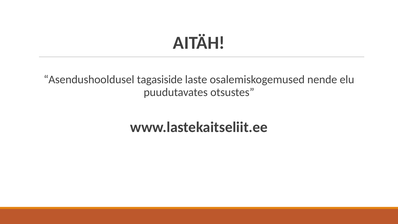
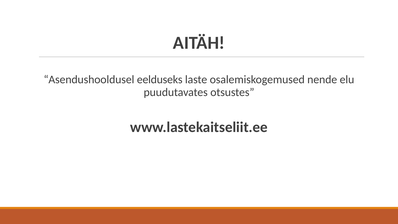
tagasiside: tagasiside -> eelduseks (160, 80)
